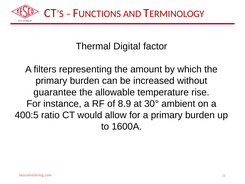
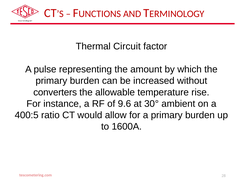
Digital: Digital -> Circuit (127, 46)
filters: filters -> pulse (45, 69)
guarantee: guarantee -> converters (55, 92)
8.9: 8.9 -> 9.6 (124, 104)
